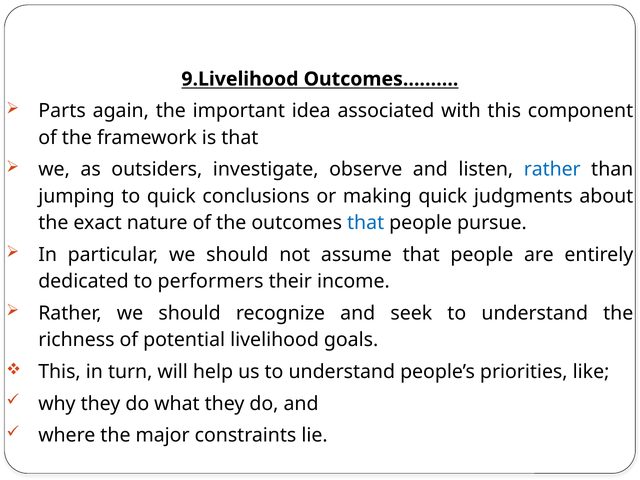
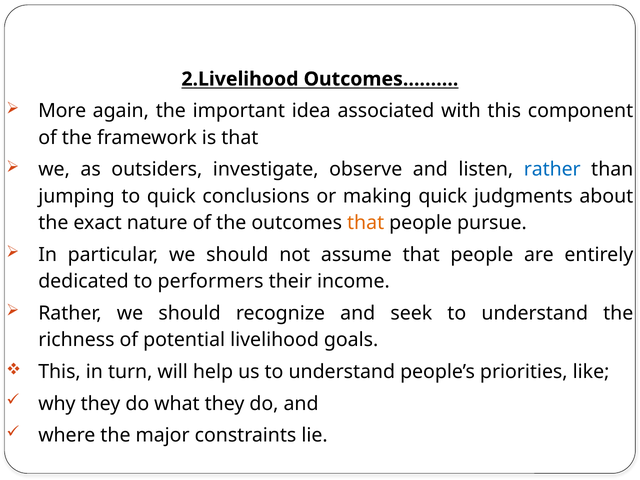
9.Livelihood: 9.Livelihood -> 2.Livelihood (240, 79)
Parts: Parts -> More (62, 111)
that colour: blue -> orange (366, 223)
